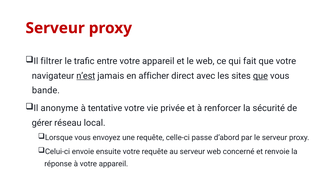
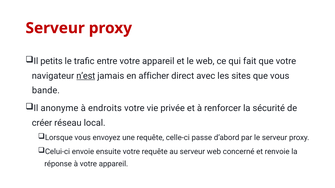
filtrer: filtrer -> petits (51, 61)
que underline: present -> none (260, 76)
tentative: tentative -> endroits (105, 109)
gérer: gérer -> créer (42, 123)
